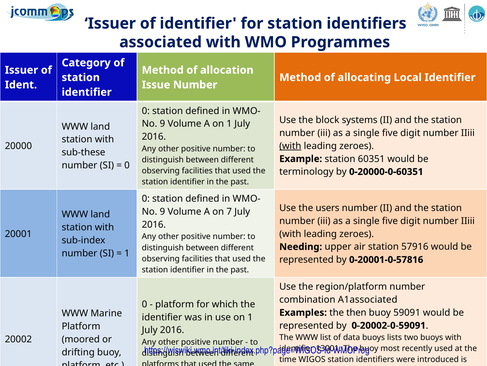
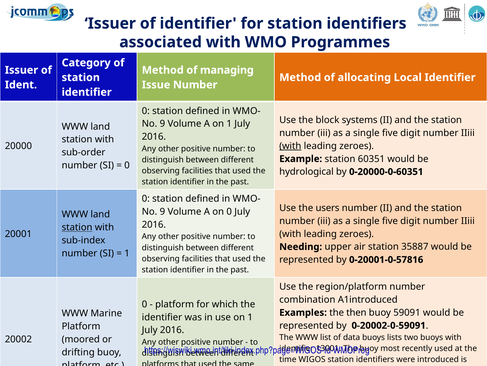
allocation: allocation -> managing (227, 70)
sub-these: sub-these -> sub-order (84, 152)
terminology: terminology -> hydrological (306, 171)
on 7: 7 -> 0 (229, 211)
station underline: none -> present (77, 227)
57916: 57916 -> 35887 (415, 246)
A1associated: A1associated -> A1introduced (368, 299)
